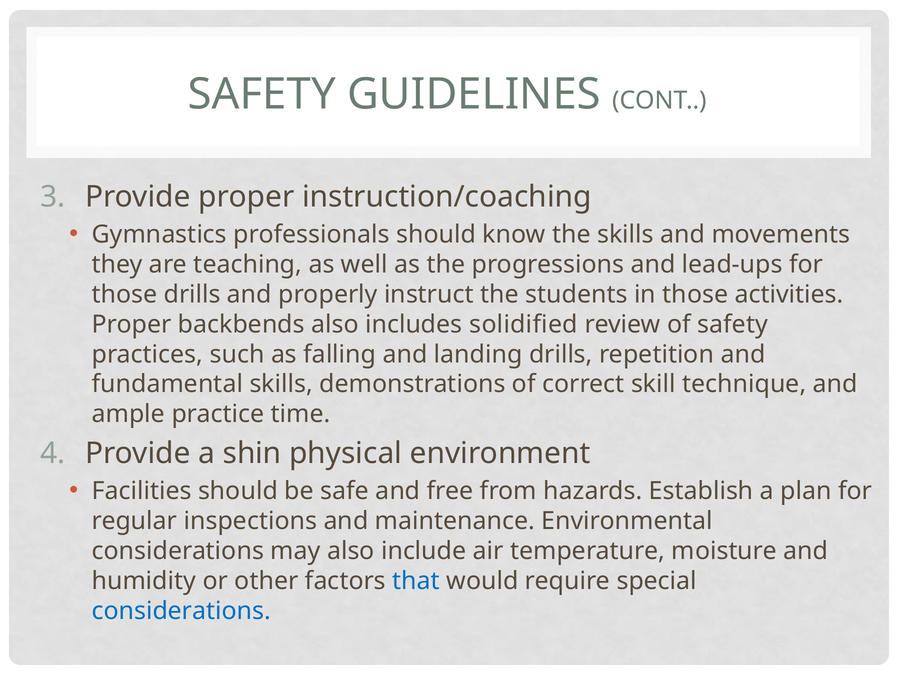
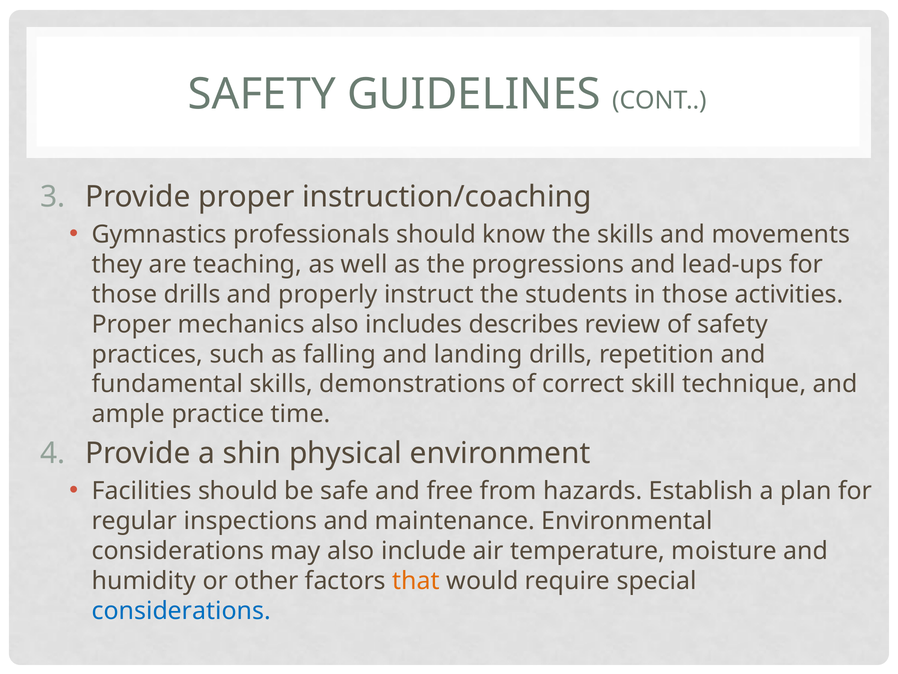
backbends: backbends -> mechanics (241, 324)
solidified: solidified -> describes (524, 324)
that colour: blue -> orange (416, 581)
